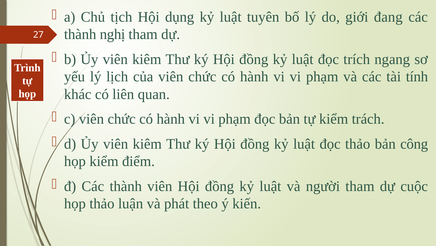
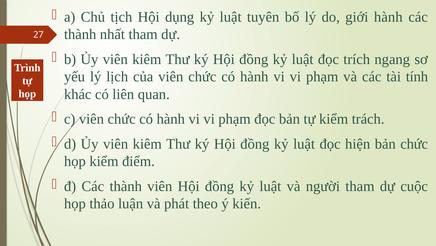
giới đang: đang -> hành (388, 17)
nghị: nghị -> nhất (112, 34)
đọc thảo: thảo -> hiện (358, 143)
bản công: công -> chức (414, 143)
